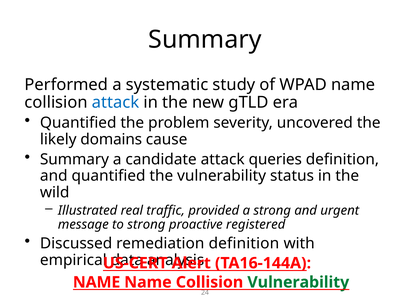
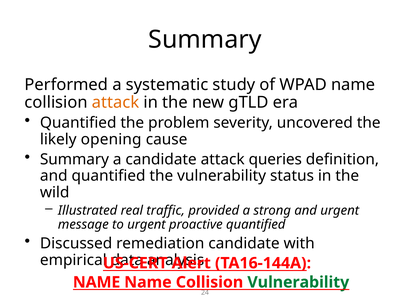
attack colour: blue -> orange (116, 103)
domains: domains -> opening (111, 140)
to strong: strong -> urgent (146, 225)
proactive registered: registered -> quantified (256, 225)
remediation definition: definition -> candidate (244, 244)
